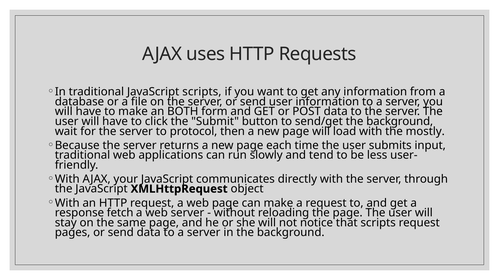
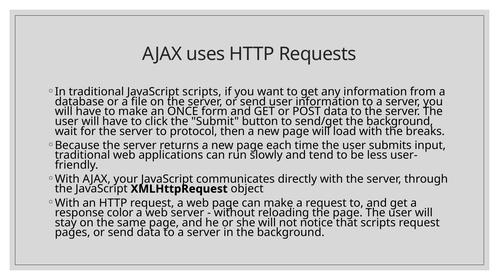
BOTH: BOTH -> ONCE (183, 112)
mostly: mostly -> breaks (425, 132)
fetch: fetch -> color (120, 213)
